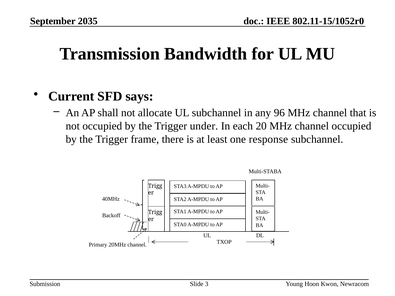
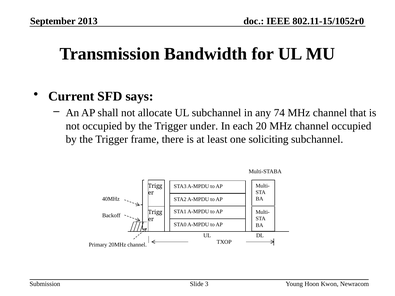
2035: 2035 -> 2013 (88, 21)
96: 96 -> 74 (279, 113)
response: response -> soliciting (269, 139)
